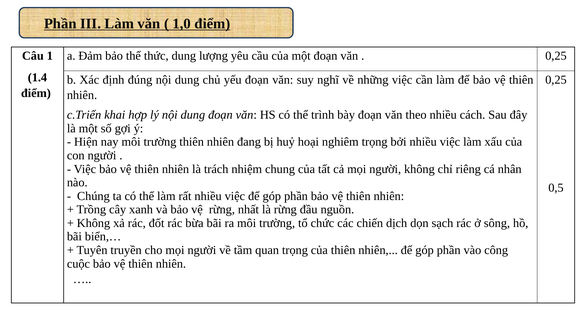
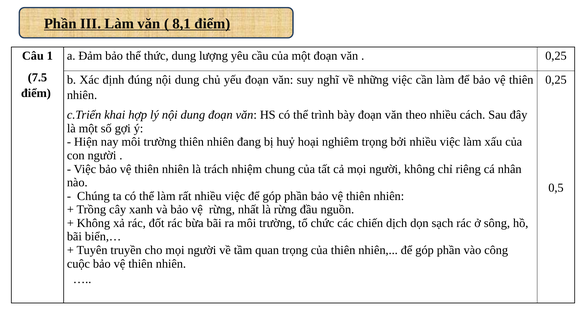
1,0: 1,0 -> 8,1 (182, 24)
1.4: 1.4 -> 7.5 (37, 78)
